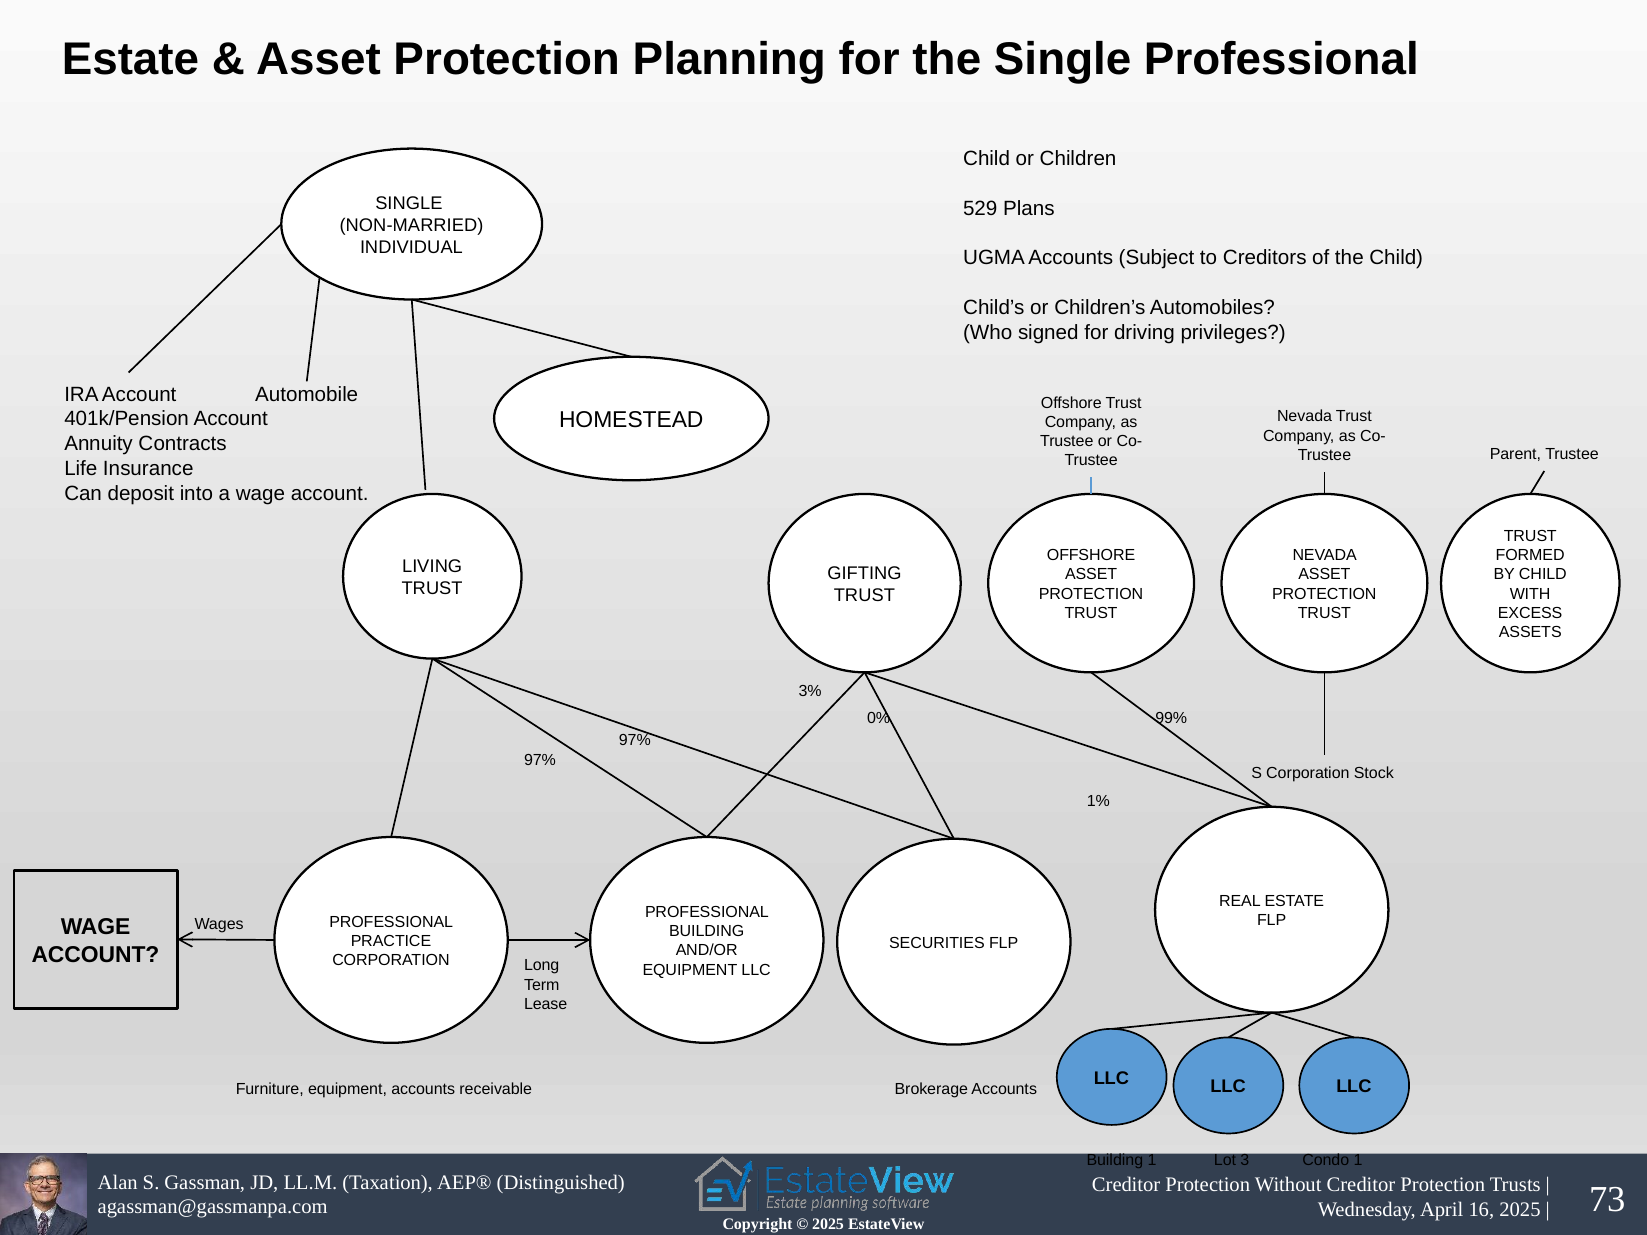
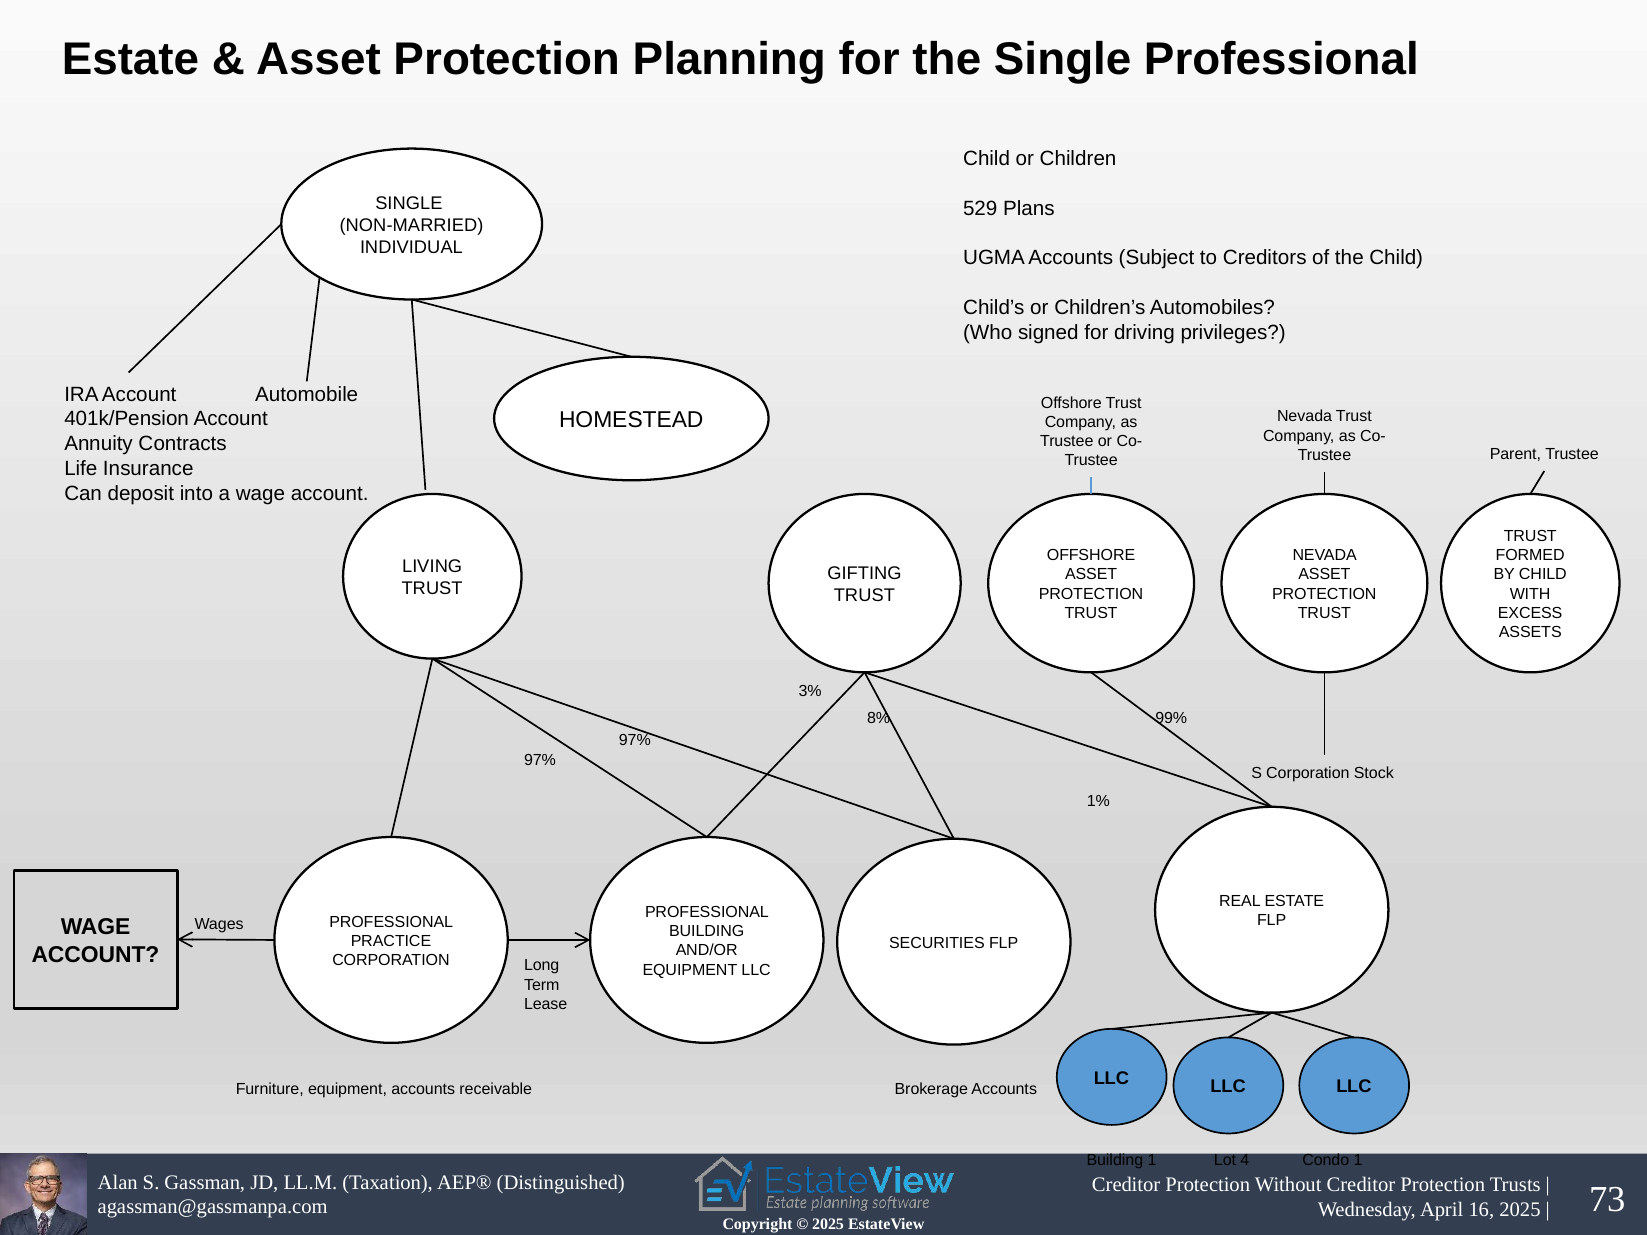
0%: 0% -> 8% (879, 719)
3: 3 -> 4 (1245, 1160)
